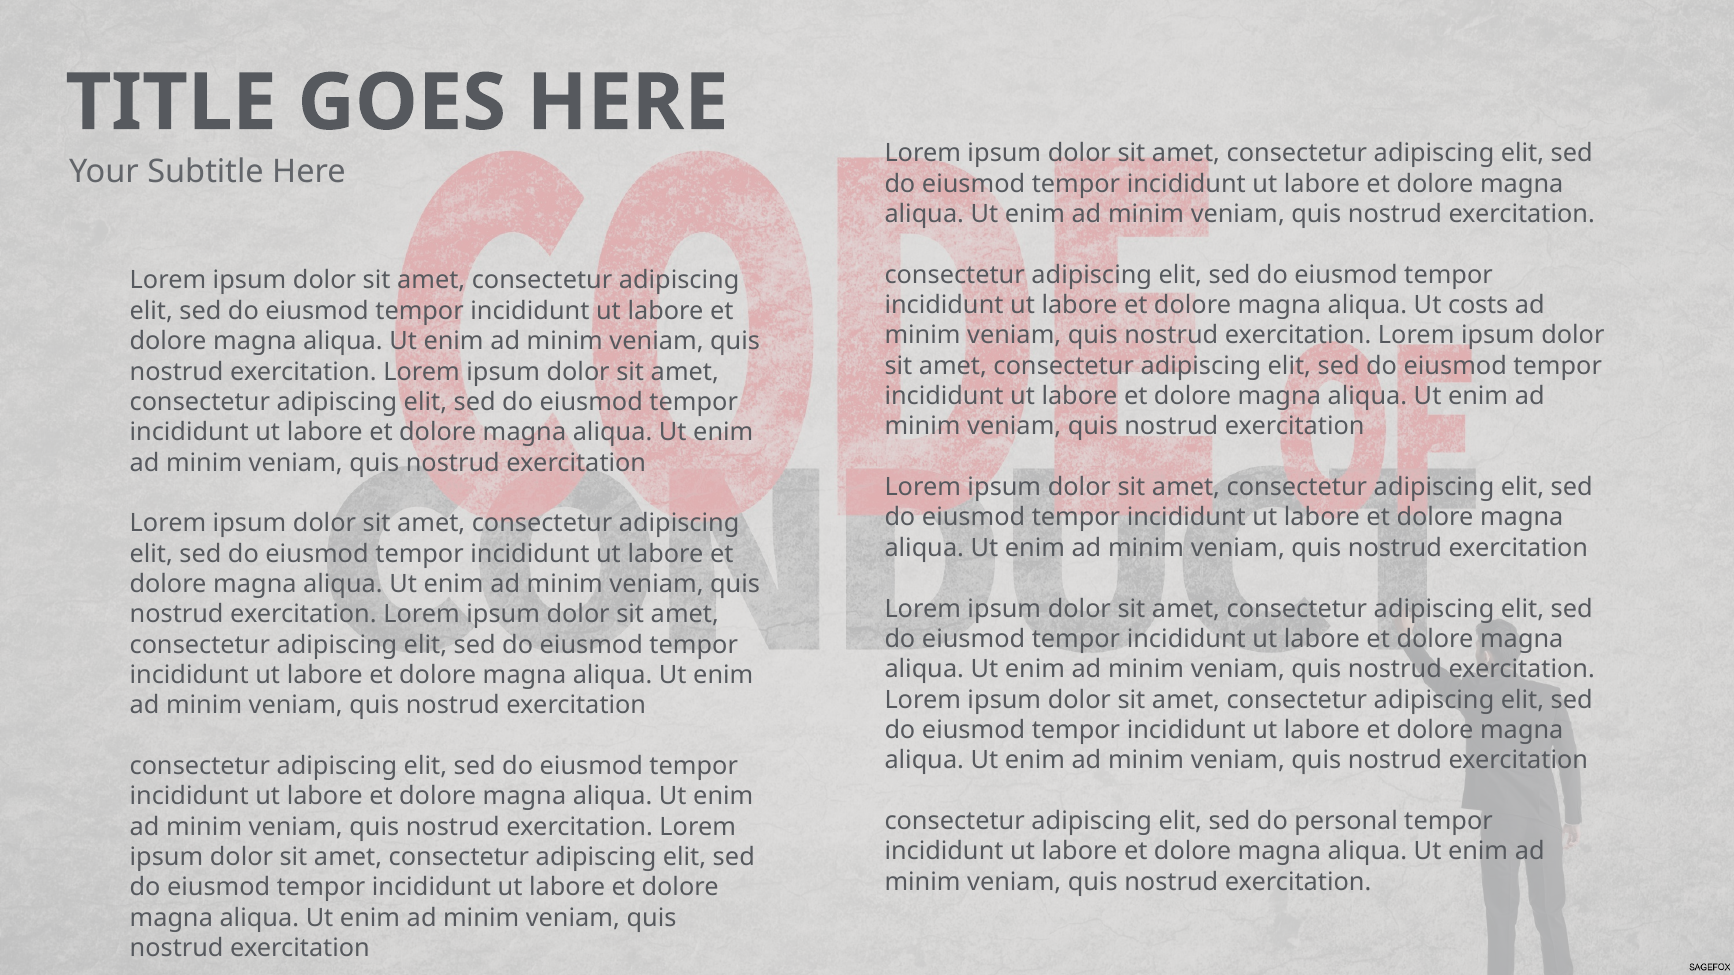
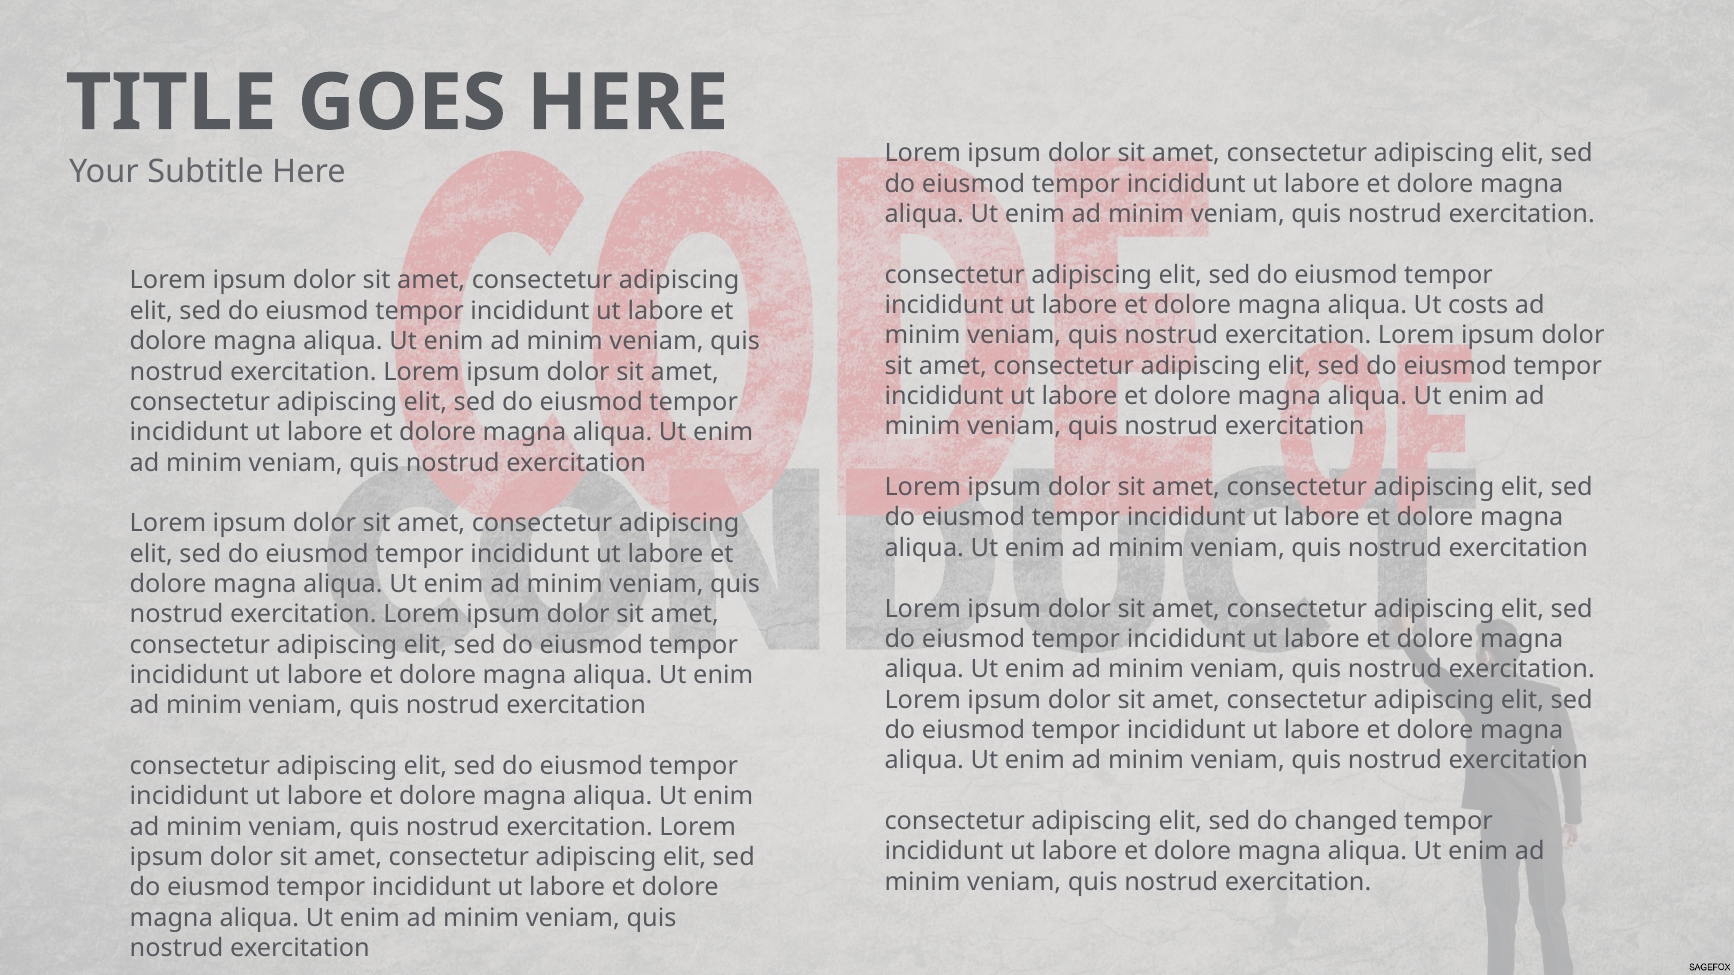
personal: personal -> changed (1346, 821)
